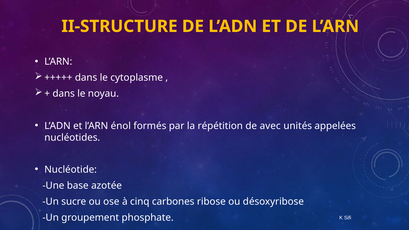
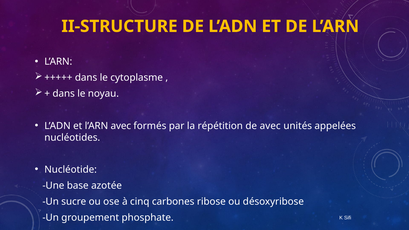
l’ARN énol: énol -> avec (121, 126)
